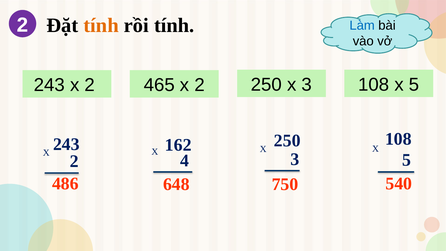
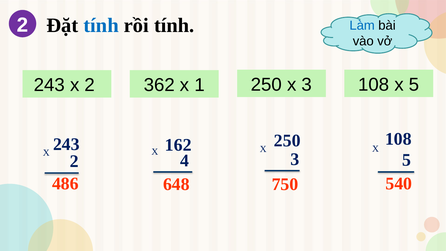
tính colour: orange -> blue (101, 25)
465: 465 -> 362 (159, 85)
2: 2 -> 1 (200, 85)
